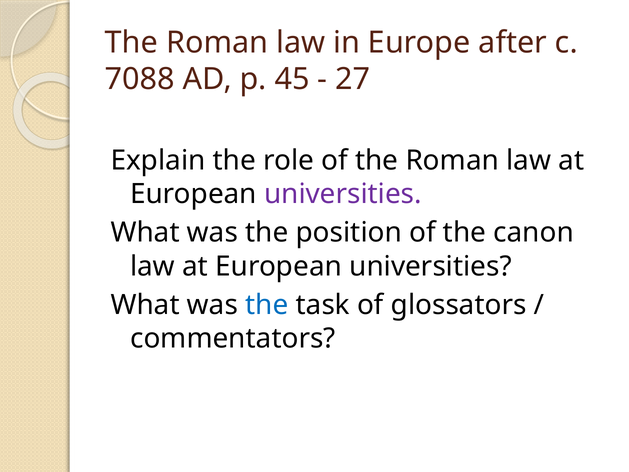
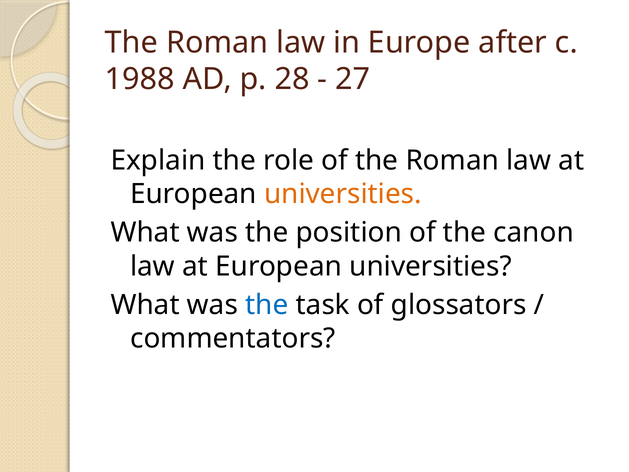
7088: 7088 -> 1988 (140, 79)
45: 45 -> 28 (292, 79)
universities colour: purple -> orange (343, 194)
